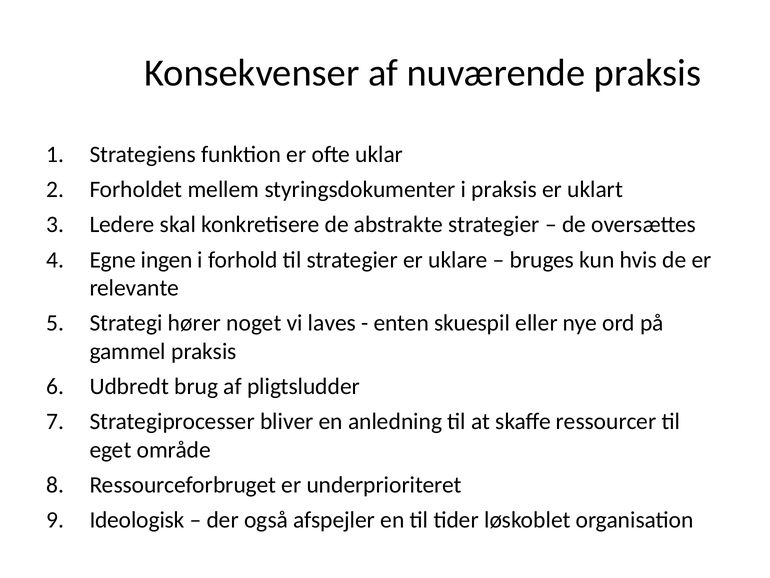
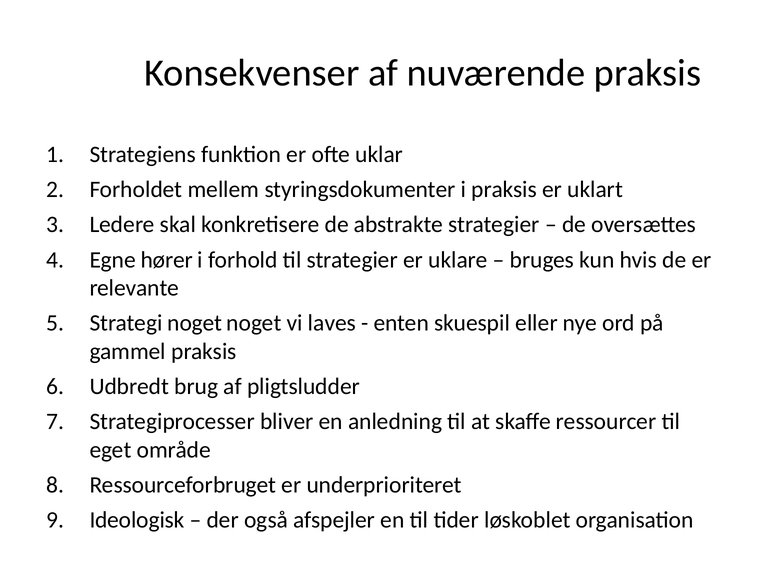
ingen: ingen -> hører (167, 260)
Strategi hører: hører -> noget (195, 323)
